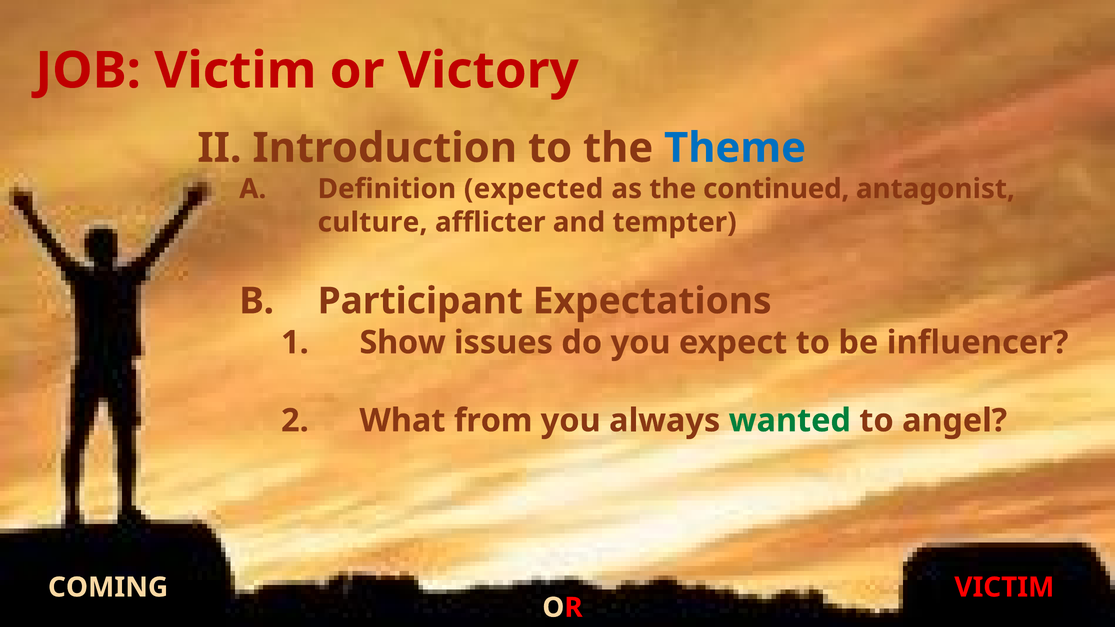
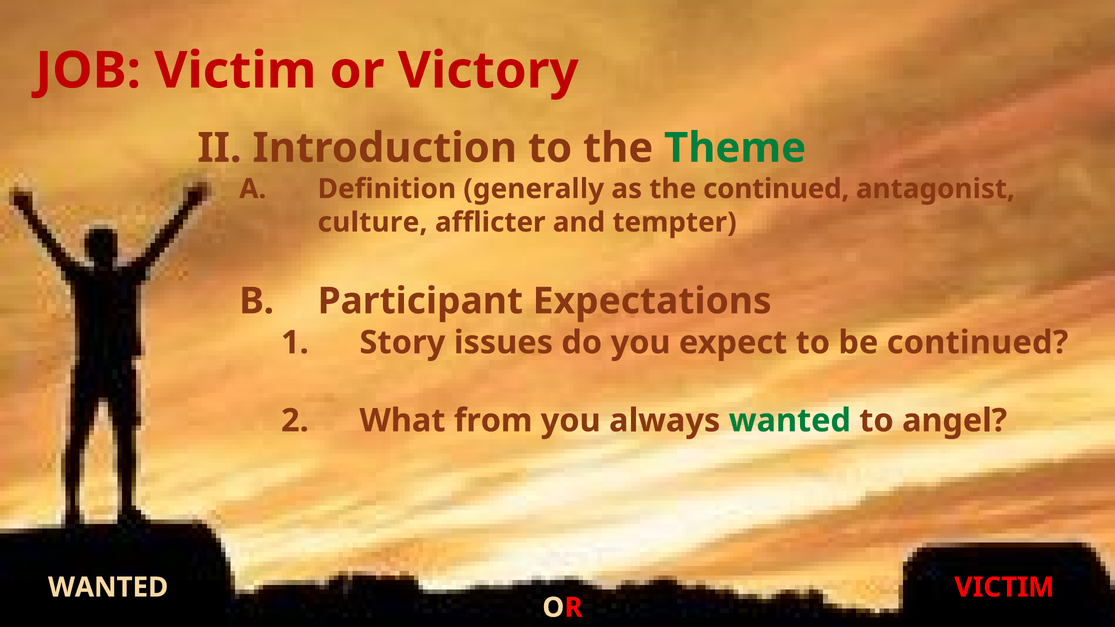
Theme colour: blue -> green (735, 148)
expected: expected -> generally (534, 189)
Show: Show -> Story (402, 343)
be influencer: influencer -> continued (978, 343)
COMING: COMING -> WANTED (108, 587)
